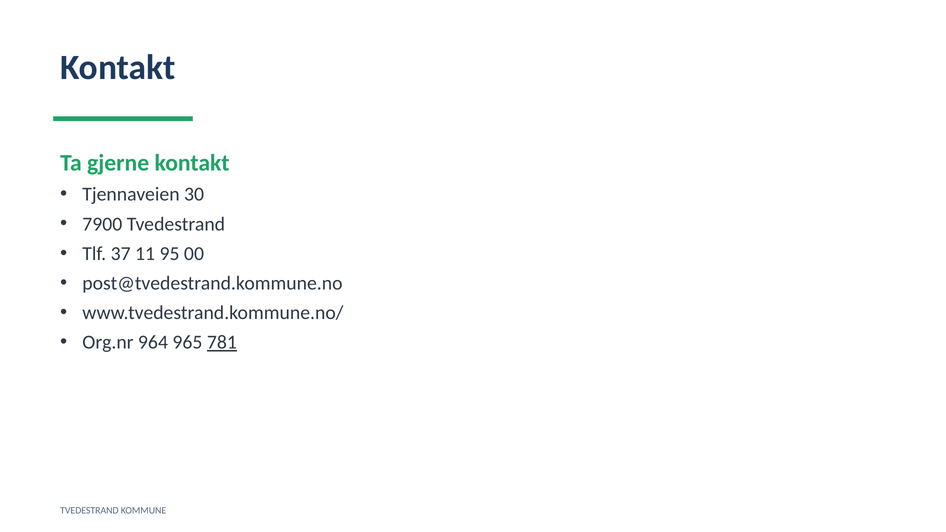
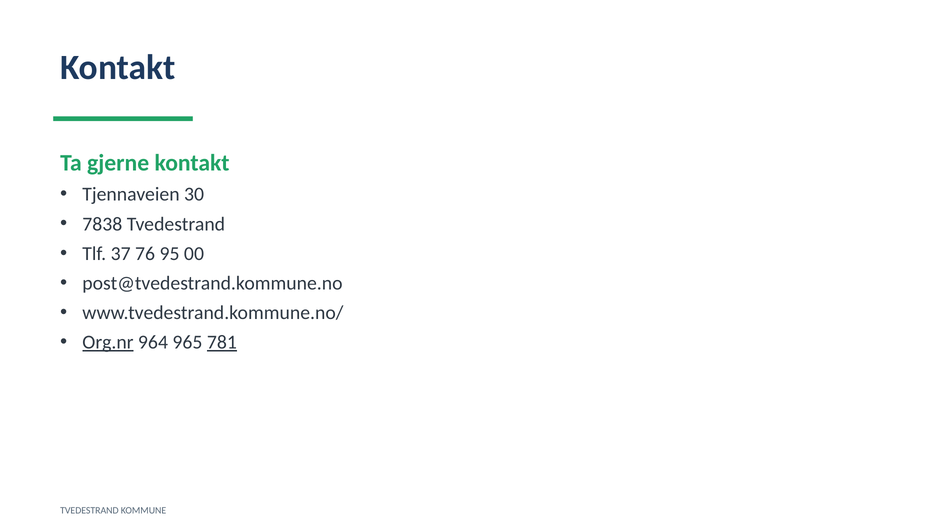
7900: 7900 -> 7838 (102, 224)
11: 11 -> 76 (145, 254)
Org.nr underline: none -> present (108, 342)
